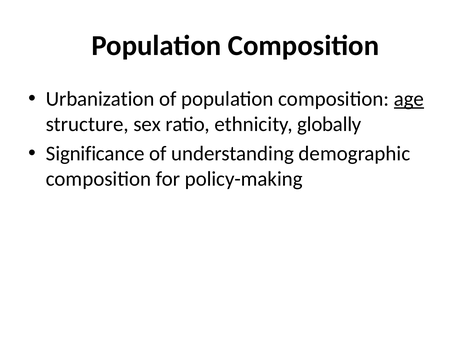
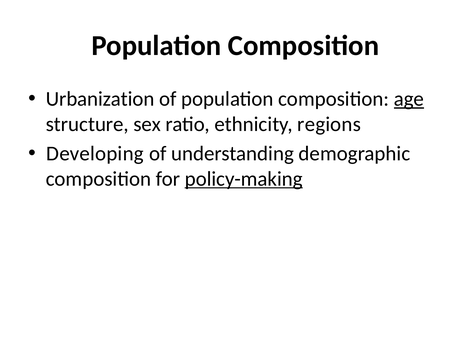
globally: globally -> regions (329, 124)
Significance: Significance -> Developing (95, 153)
policy-making underline: none -> present (244, 178)
